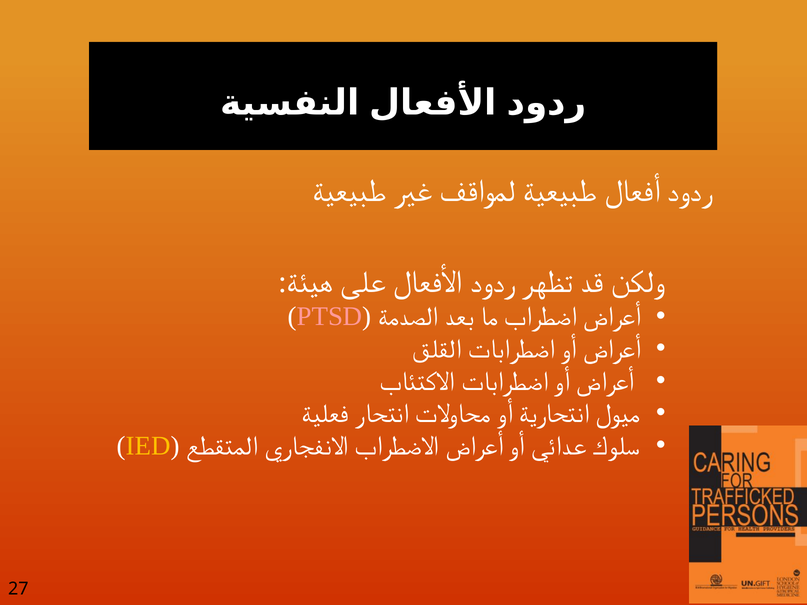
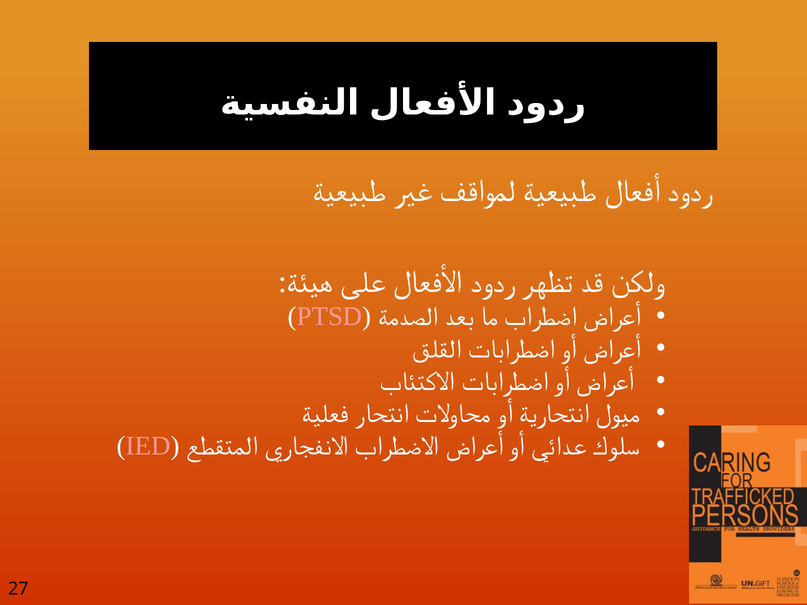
IED colour: yellow -> pink (148, 446)
